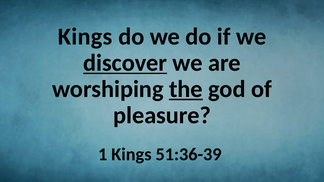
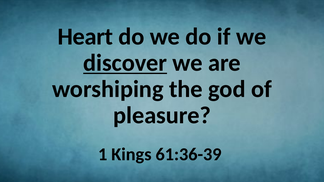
Kings: Kings -> Heart (85, 37)
the underline: present -> none (186, 89)
51:36-39: 51:36-39 -> 61:36-39 (189, 155)
